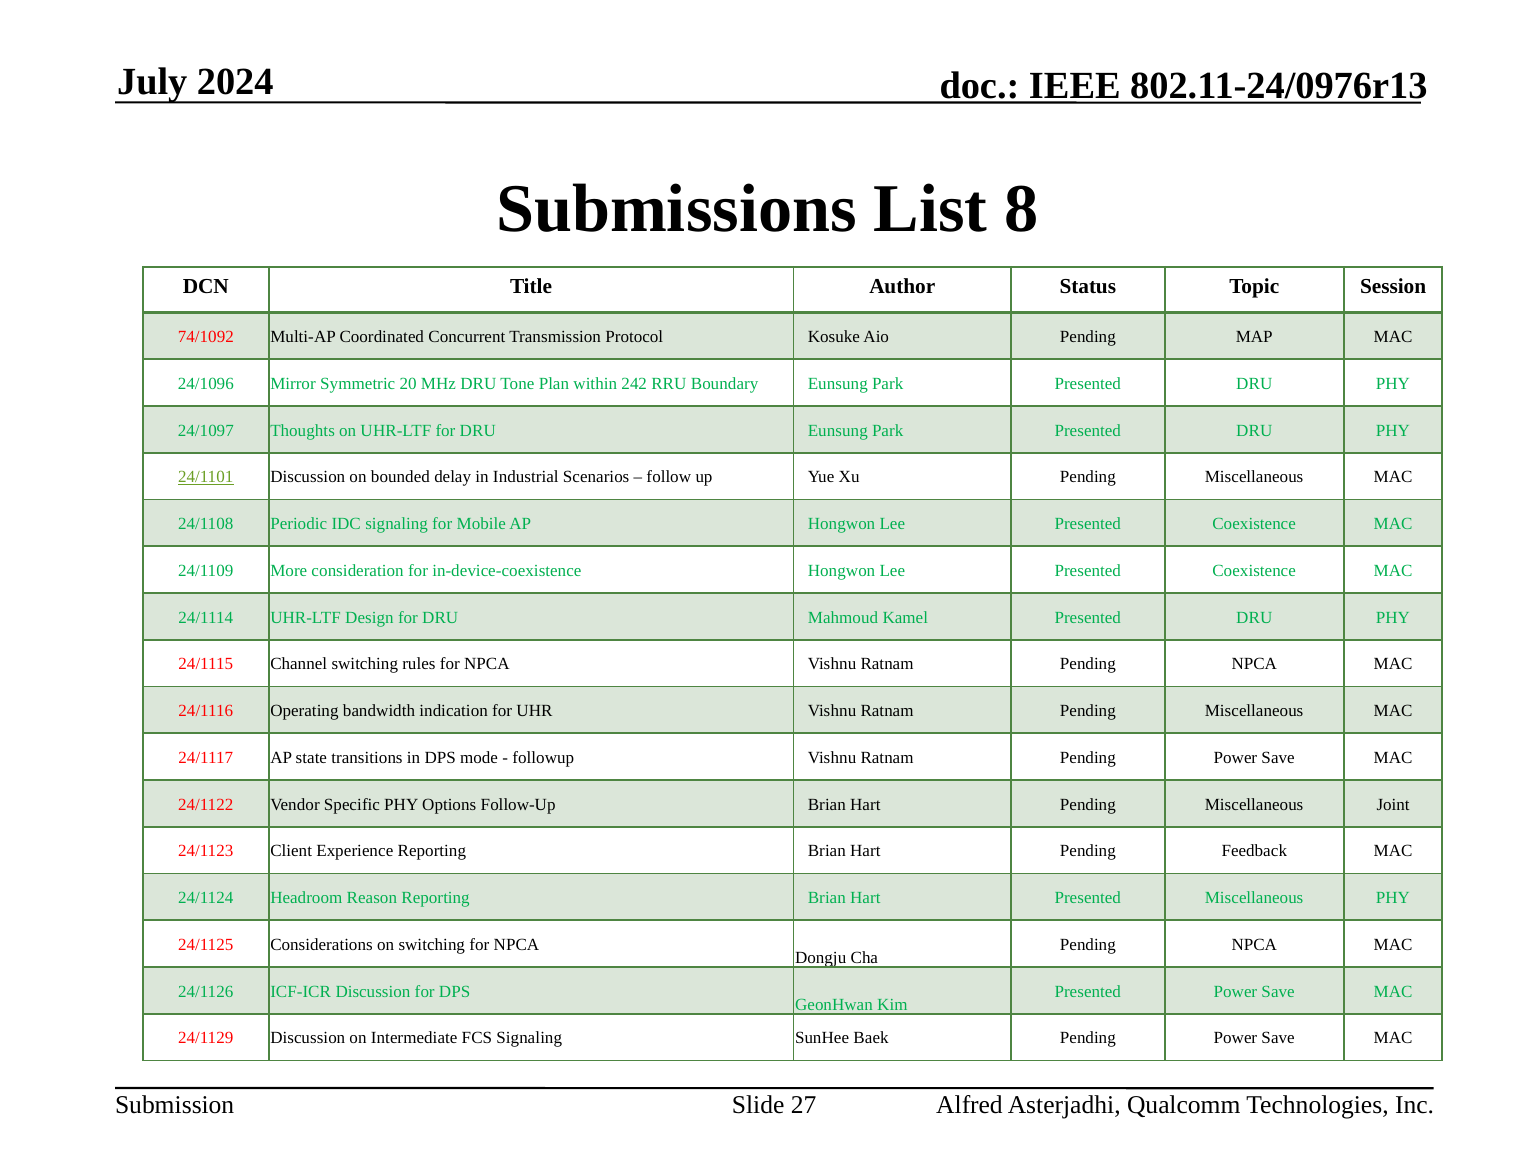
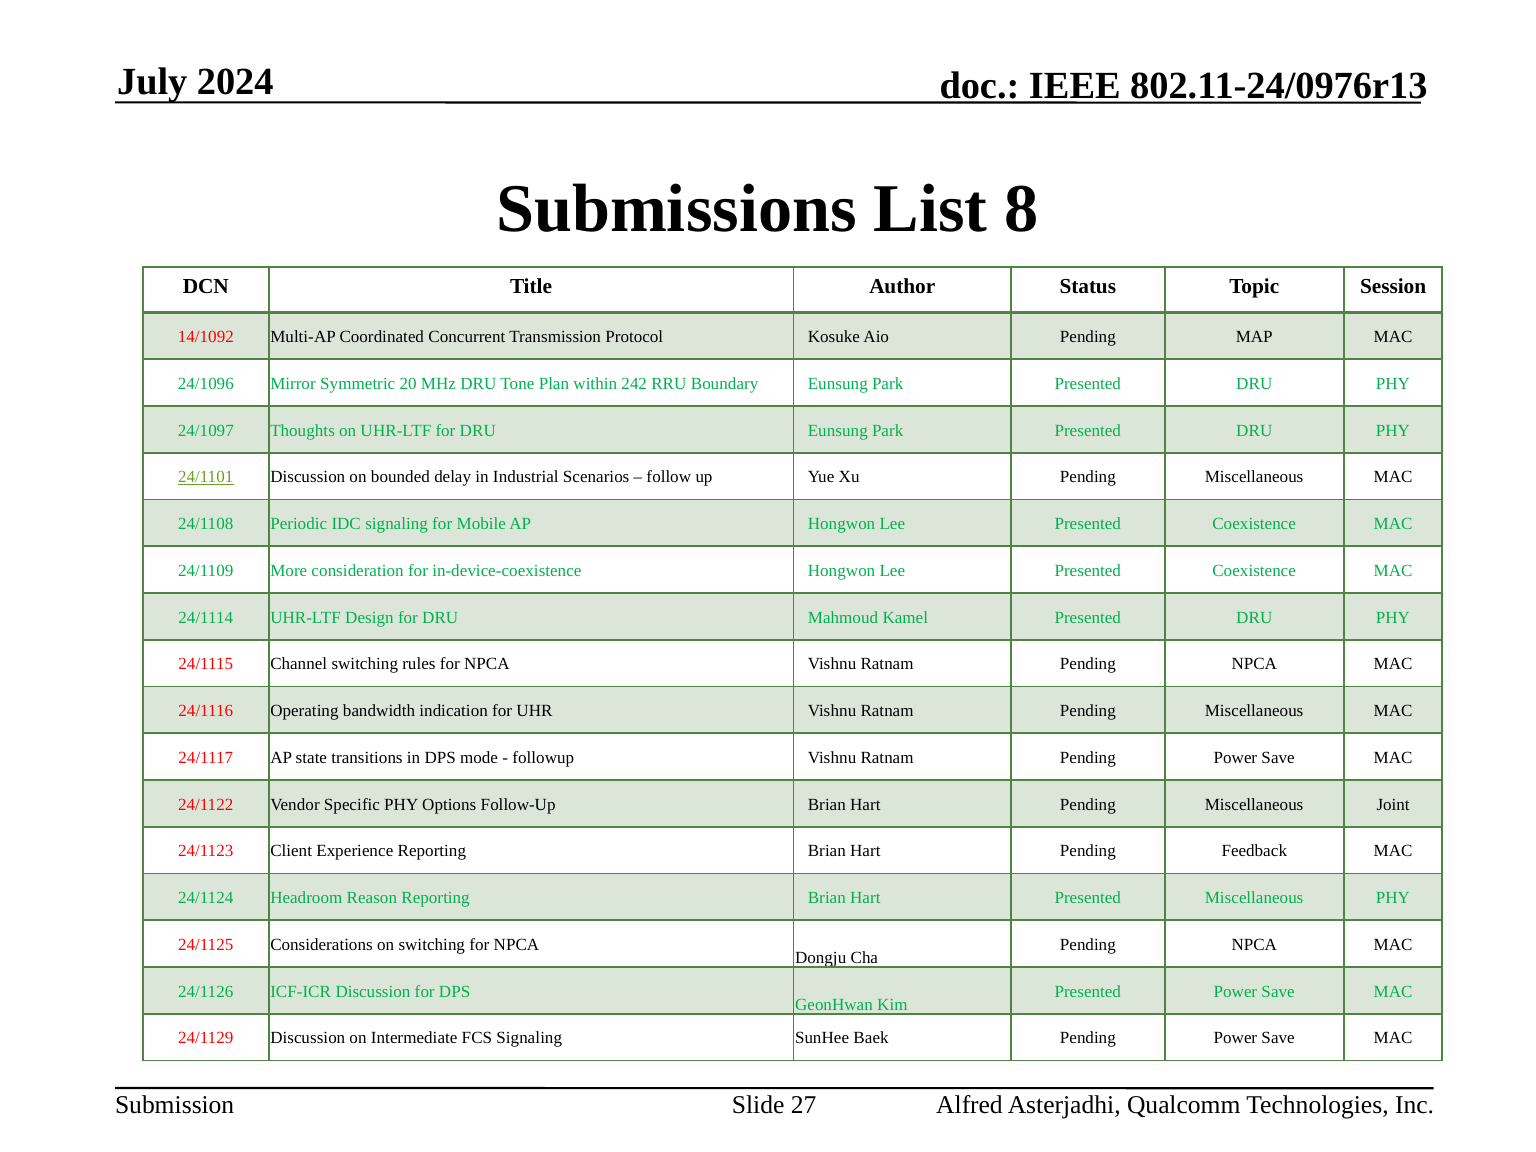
74/1092: 74/1092 -> 14/1092 (206, 337)
